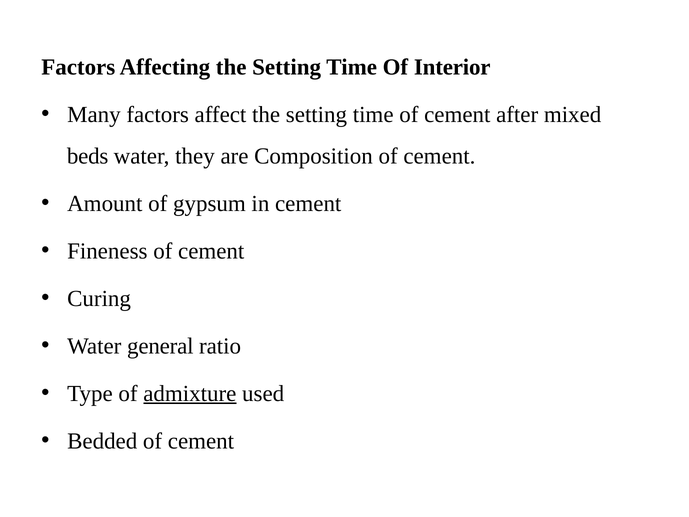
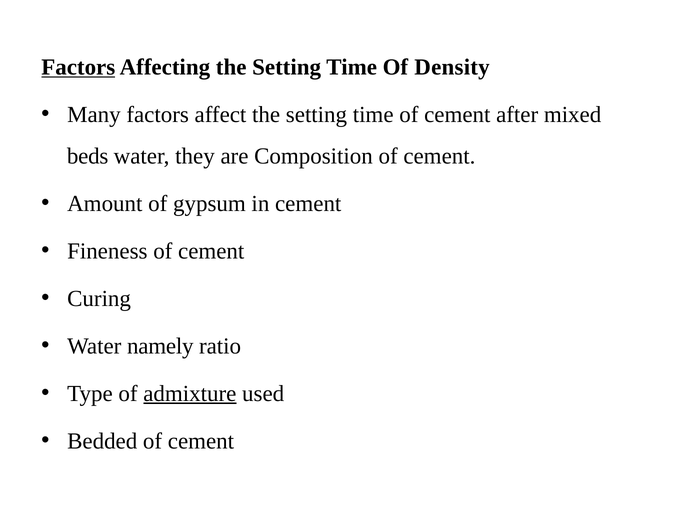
Factors underline: none -> present (78, 67)
Interior: Interior -> Density (452, 67)
general: general -> namely (160, 346)
